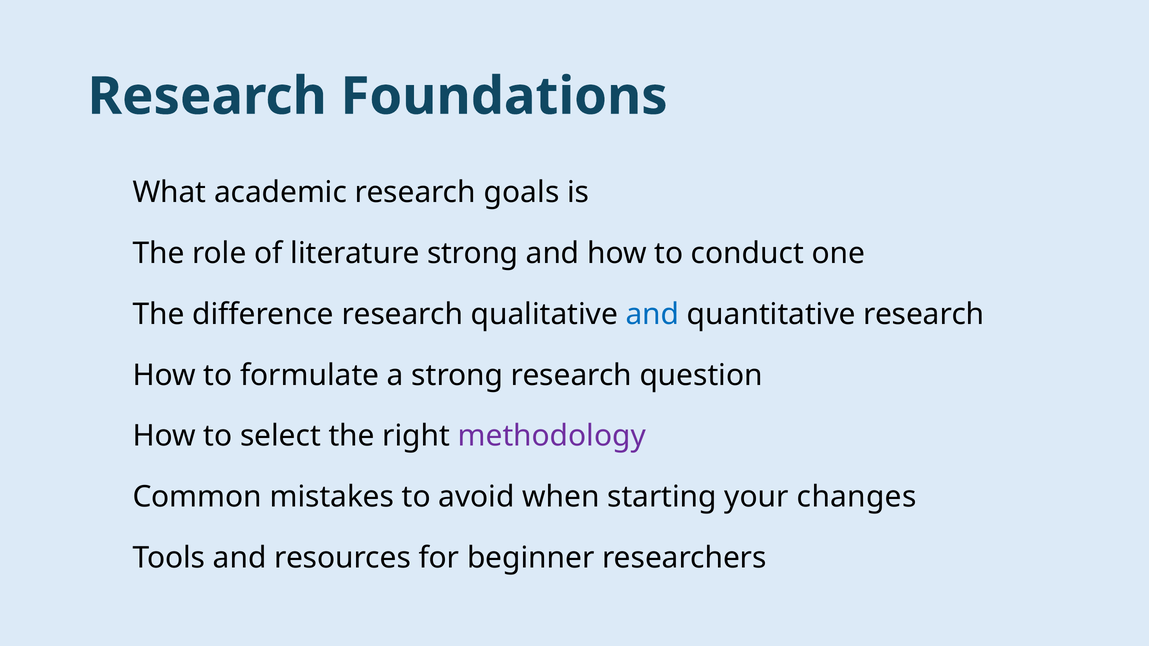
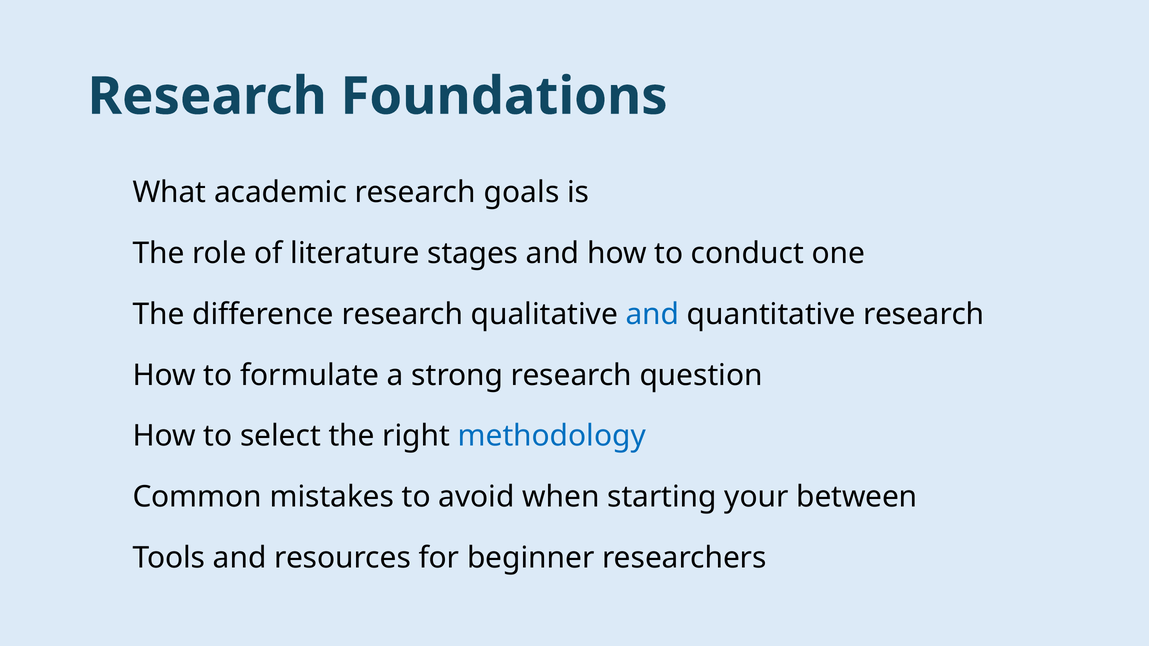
literature strong: strong -> stages (473, 253)
methodology colour: purple -> blue (552, 436)
changes: changes -> between (857, 497)
